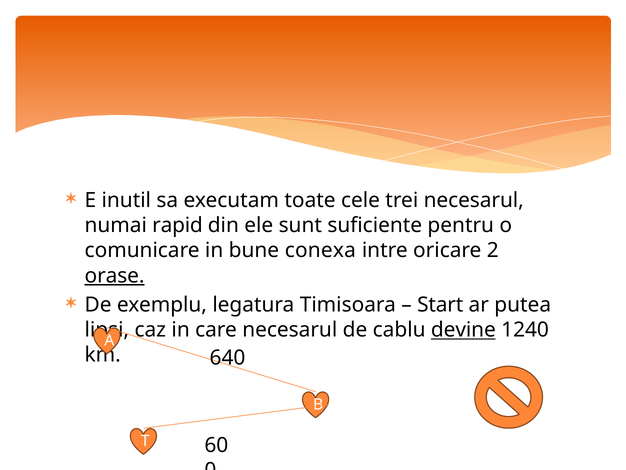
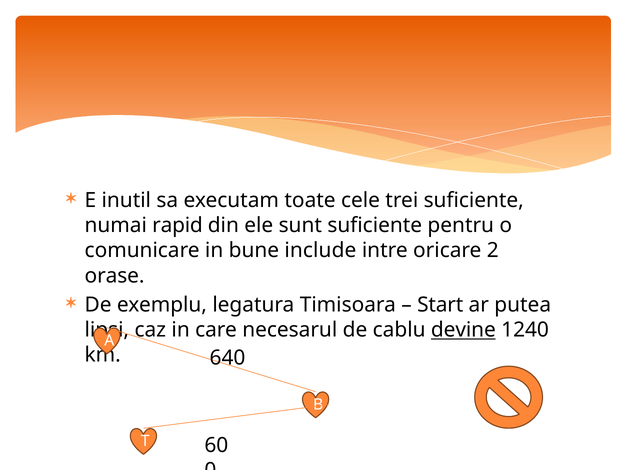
trei necesarul: necesarul -> suficiente (474, 200)
conexa: conexa -> include (320, 250)
orase underline: present -> none (115, 275)
